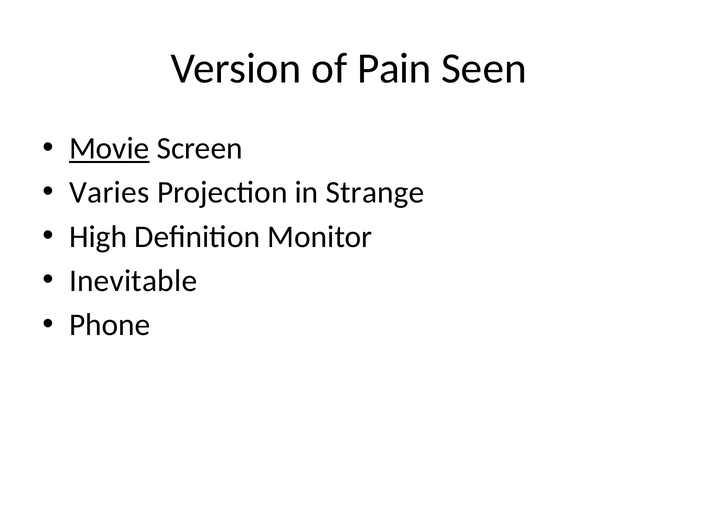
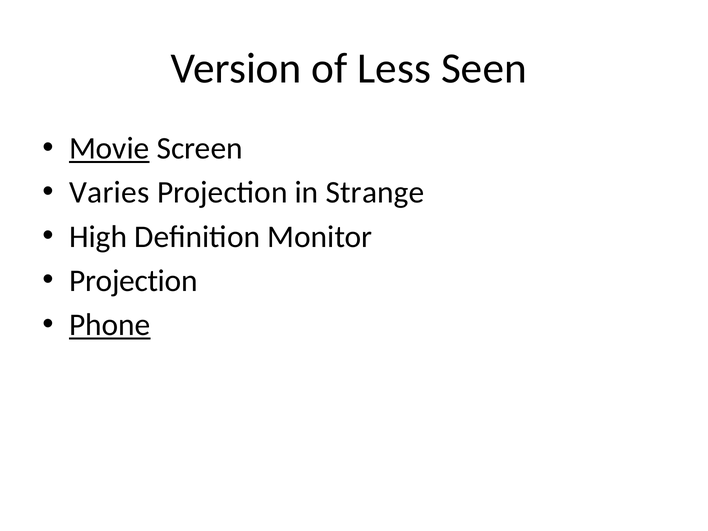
Pain: Pain -> Less (394, 69)
Inevitable: Inevitable -> Projection (133, 281)
Phone underline: none -> present (110, 325)
